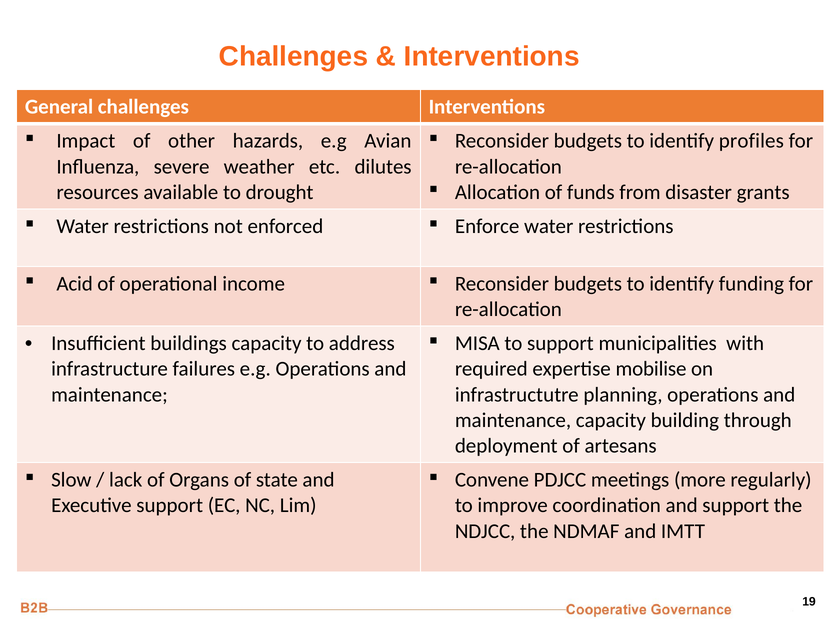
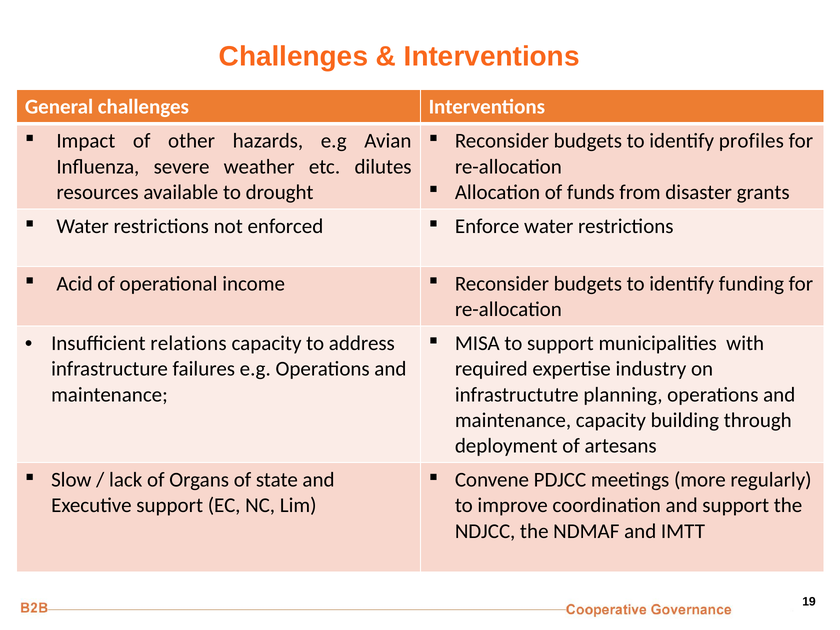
buildings: buildings -> relations (188, 343)
mobilise: mobilise -> industry (651, 369)
